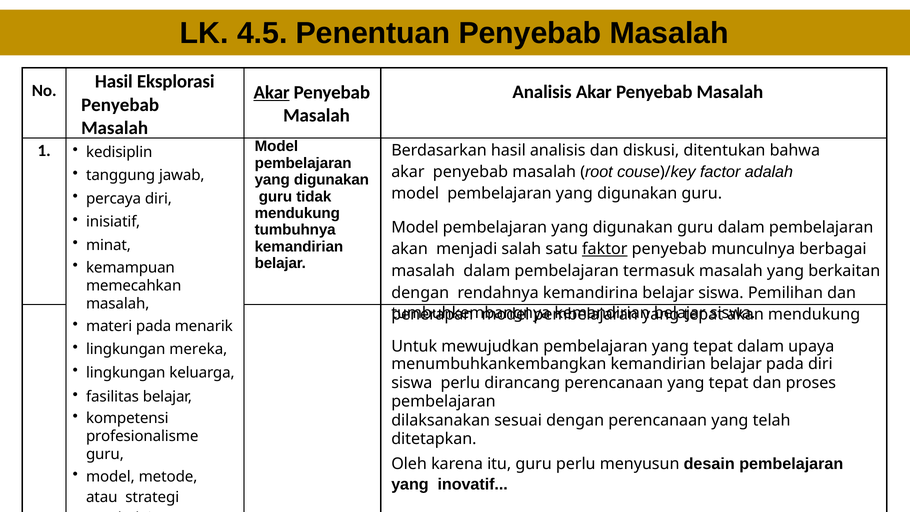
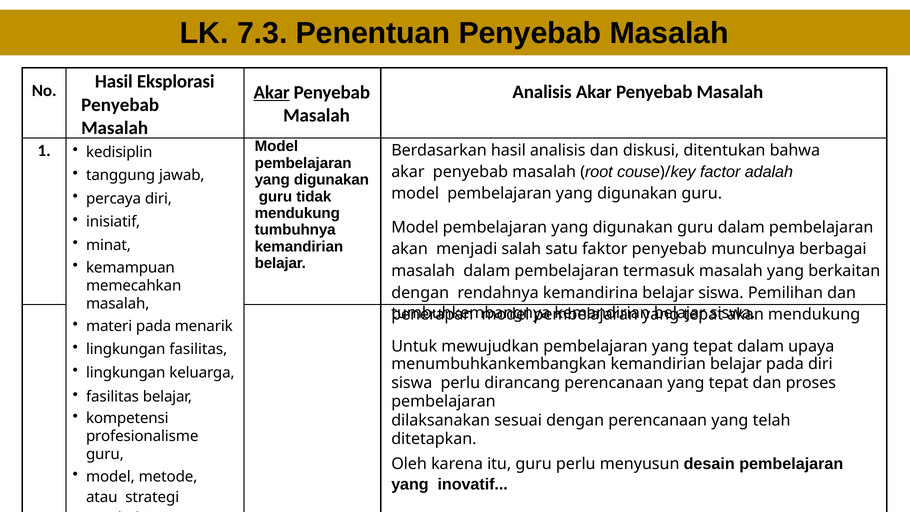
4.5: 4.5 -> 7.3 (262, 33)
faktor underline: present -> none (605, 249)
lingkungan mereka: mereka -> fasilitas (198, 349)
